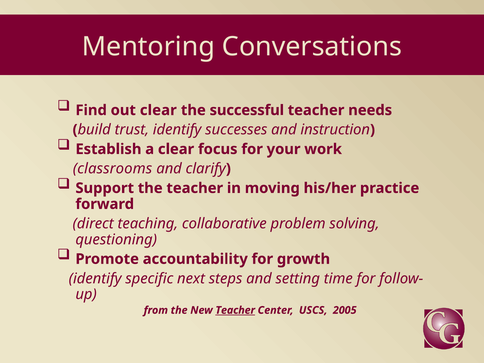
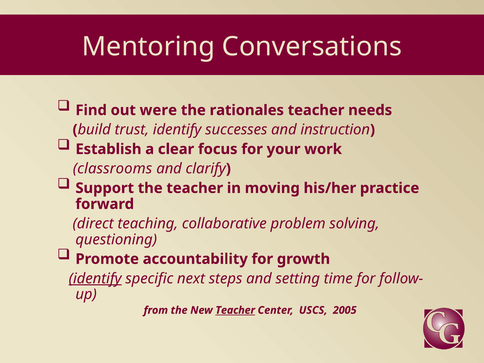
out clear: clear -> were (158, 110)
successful: successful -> rationales (247, 110)
identify underline: none -> present (95, 278)
